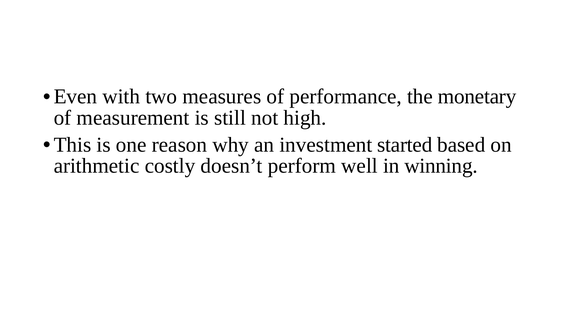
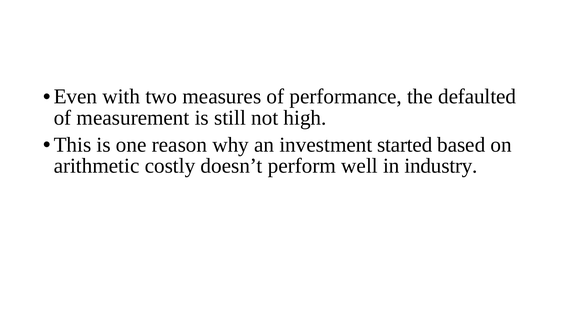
monetary: monetary -> defaulted (477, 97)
winning: winning -> industry (441, 166)
